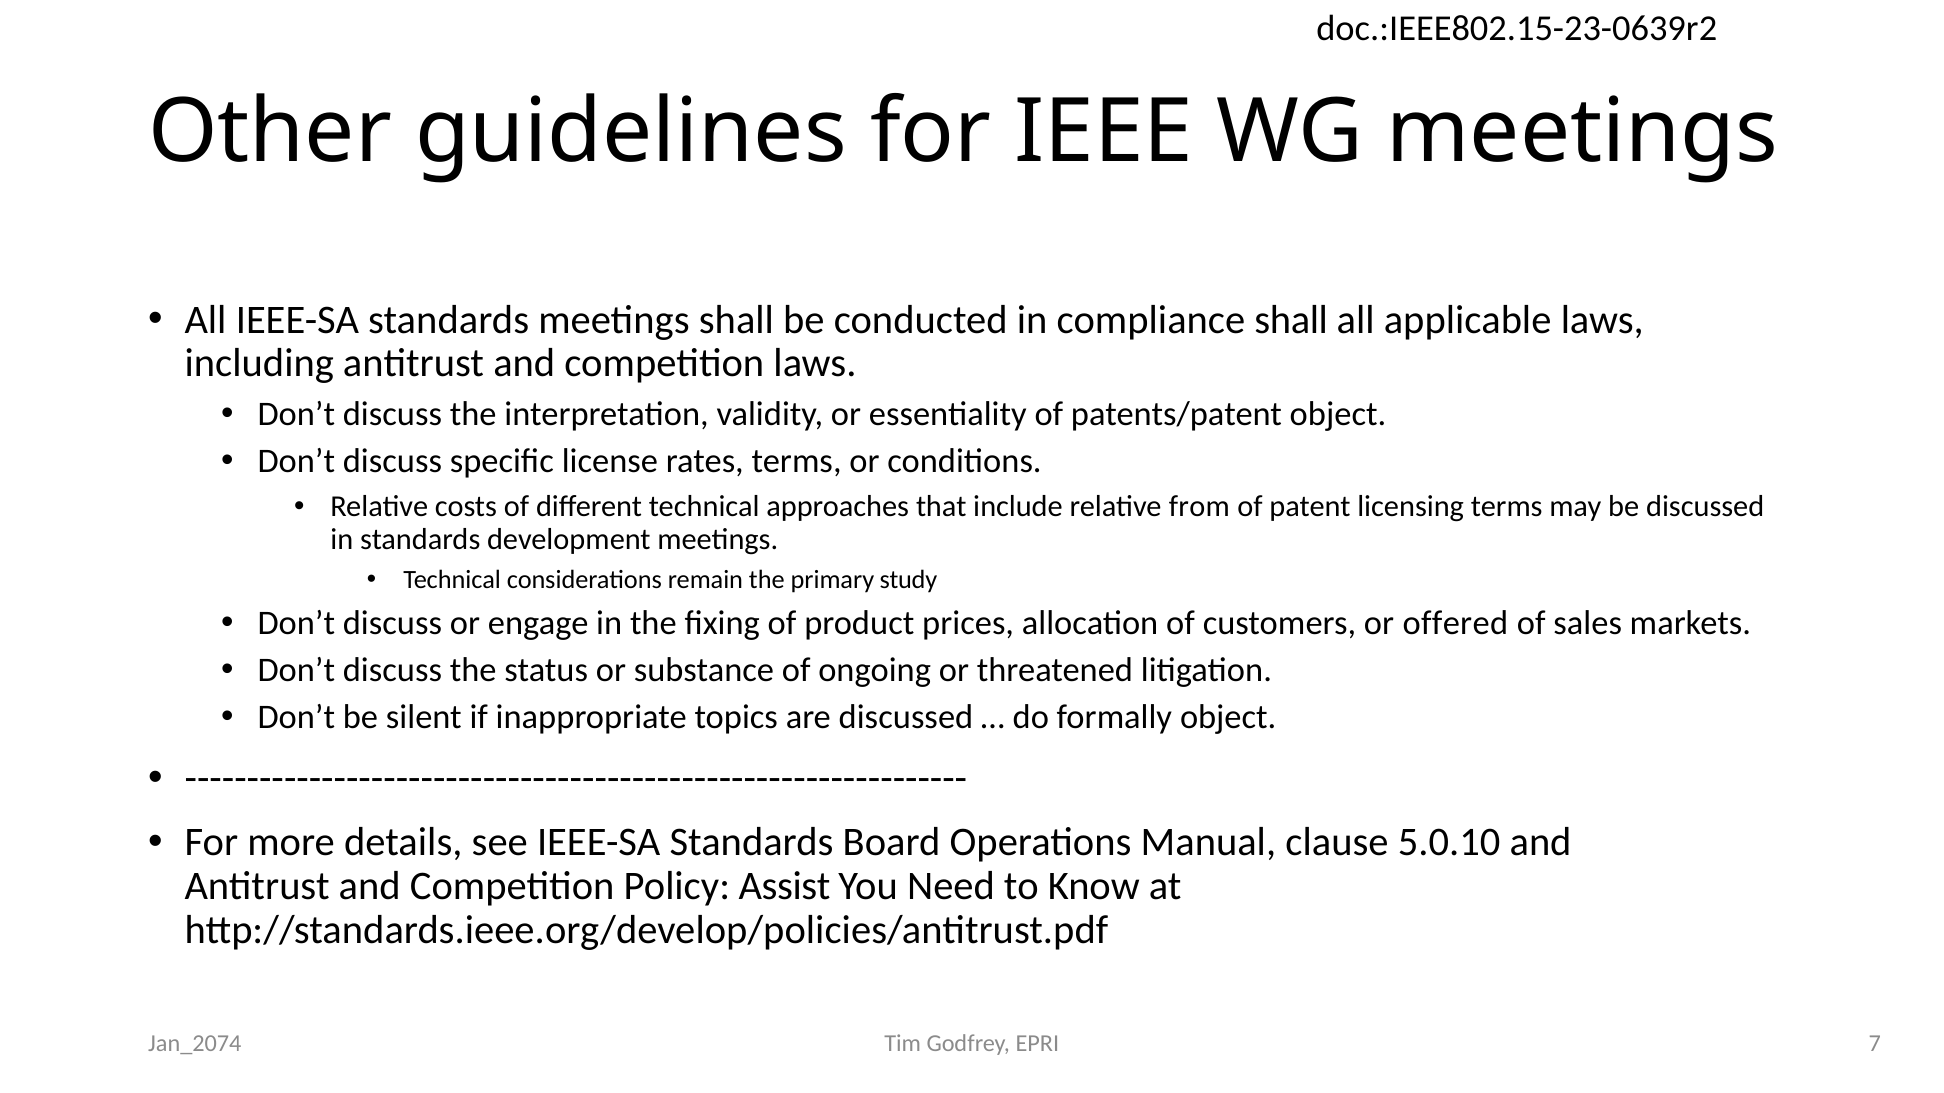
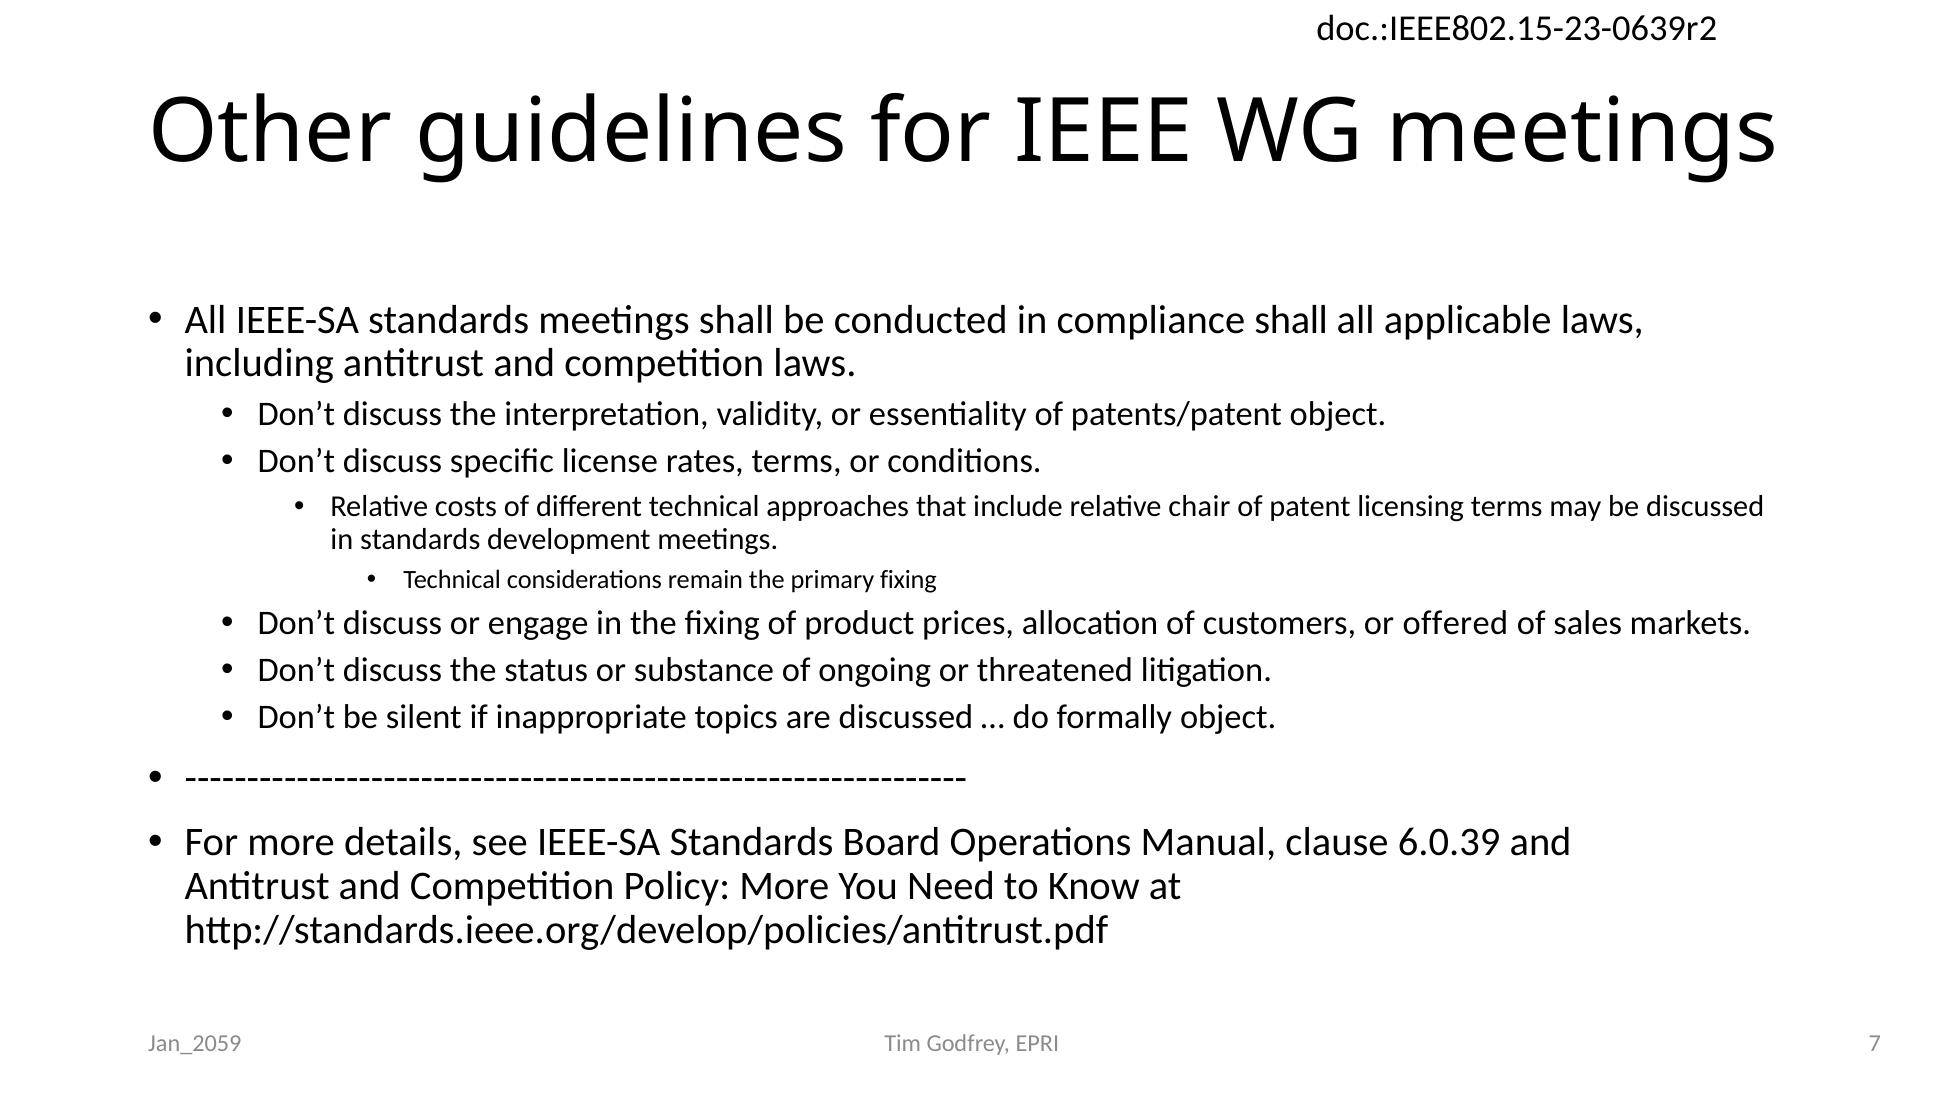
from: from -> chair (1199, 507)
primary study: study -> fixing (908, 580)
5.0.10: 5.0.10 -> 6.0.39 (1449, 843)
Policy Assist: Assist -> More (784, 886)
Jan_2074: Jan_2074 -> Jan_2059 (195, 1044)
